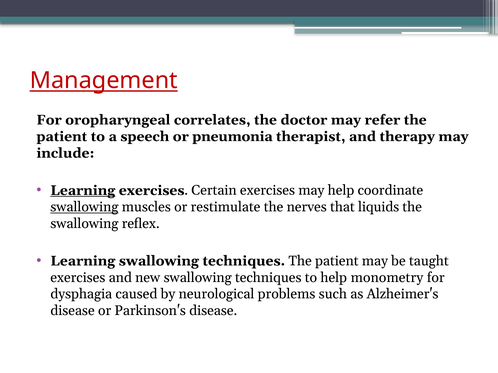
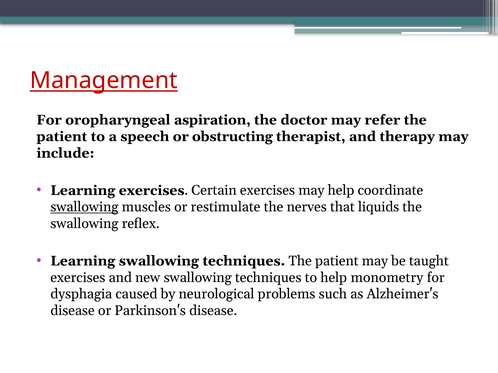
correlates: correlates -> aspiration (212, 120)
pneumonia: pneumonia -> obstructing (232, 137)
Learning underline: present -> none (83, 191)
